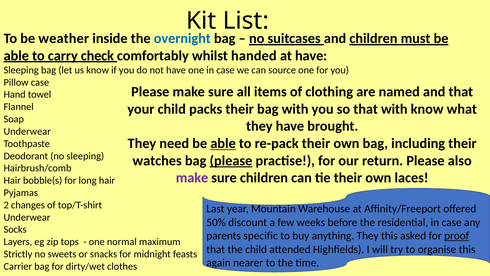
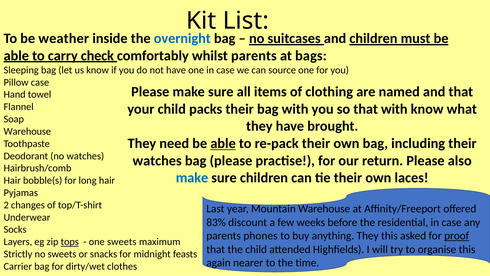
whilst handed: handed -> parents (254, 56)
at have: have -> bags (311, 56)
Underwear: Underwear -> Warehouse (27, 131)
no sleeping: sleeping -> watches (85, 156)
please underline: present -> none (231, 160)
make colour: purple -> blue (192, 178)
50%: 50% -> 83% (216, 222)
specific: specific -> phones (261, 236)
tops underline: none -> present (70, 242)
one normal: normal -> sweets (122, 242)
